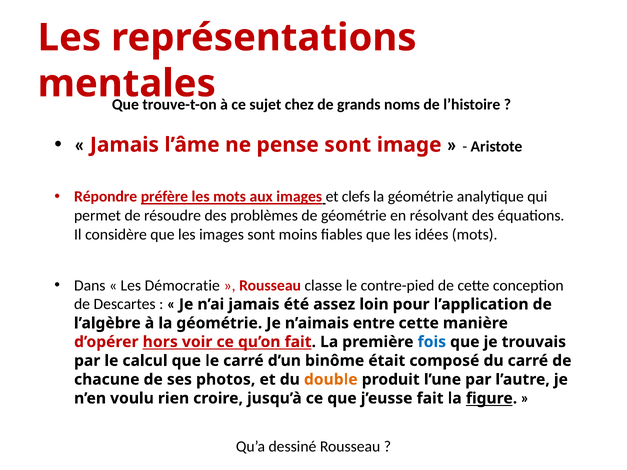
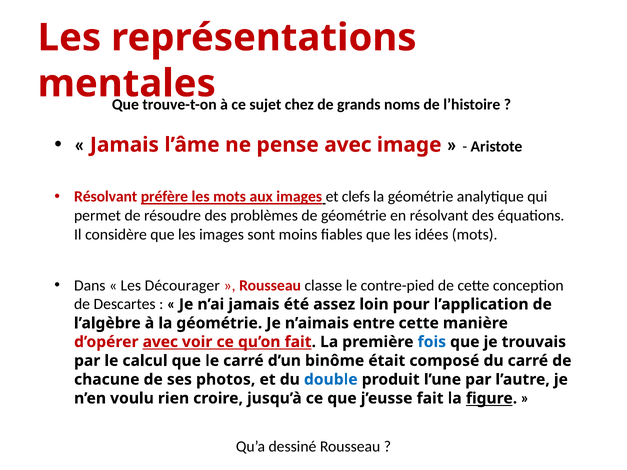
pense sont: sont -> avec (348, 145)
Répondre: Répondre -> Résolvant (106, 197)
Démocratie: Démocratie -> Décourager (182, 286)
d’opérer hors: hors -> avec (160, 342)
double colour: orange -> blue (331, 380)
